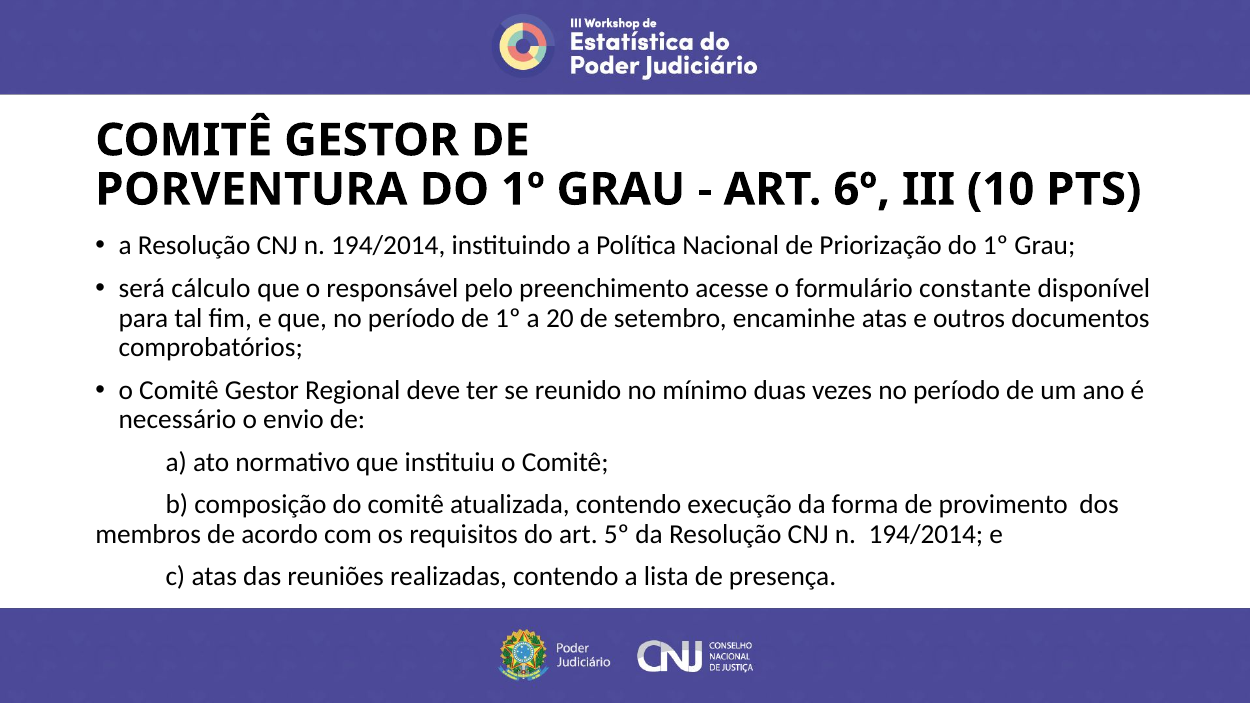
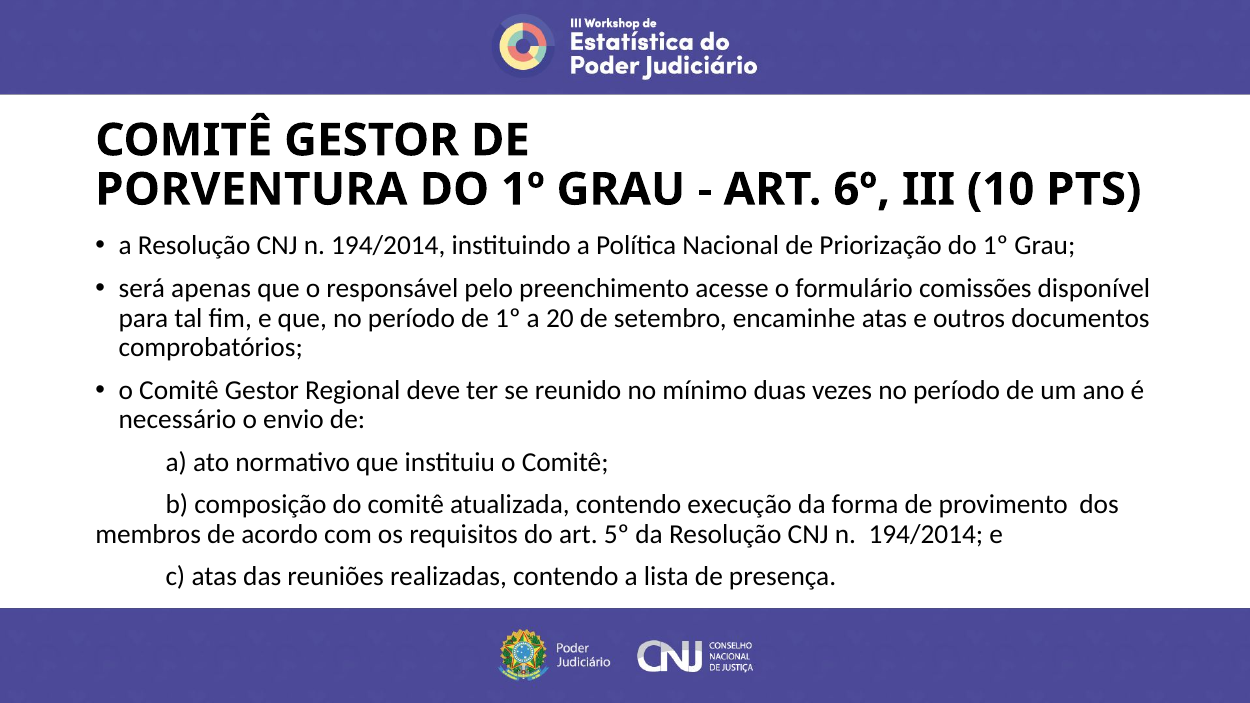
cálculo: cálculo -> apenas (211, 289)
constante: constante -> comissões (975, 289)
